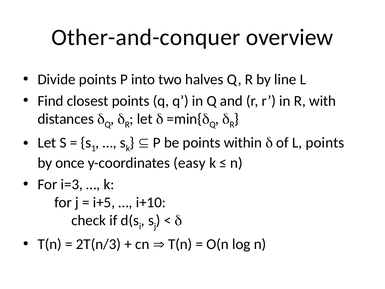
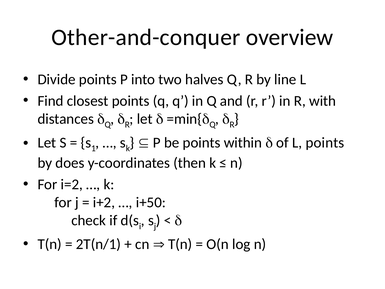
once: once -> does (70, 163)
easy: easy -> then (190, 163)
i=3: i=3 -> i=2 (72, 184)
i+5: i+5 -> i+2 (104, 202)
i+10: i+10 -> i+50 (151, 202)
2T(n/3: 2T(n/3 -> 2T(n/1 (98, 244)
